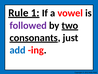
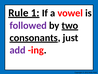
add colour: blue -> purple (18, 50)
